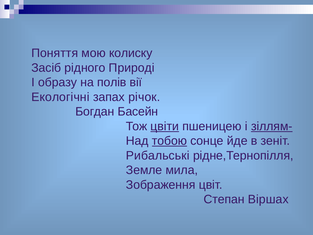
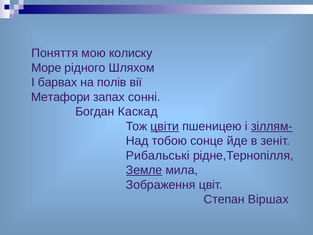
Засіб: Засіб -> Море (46, 68)
Природі: Природі -> Шляхом (132, 68)
образу: образу -> барвах (58, 82)
Екологічні: Екологічні -> Метафори (61, 97)
річок: річок -> сонні (144, 97)
Басейн: Басейн -> Каскад (138, 112)
тобою underline: present -> none (169, 141)
Земле underline: none -> present (144, 170)
